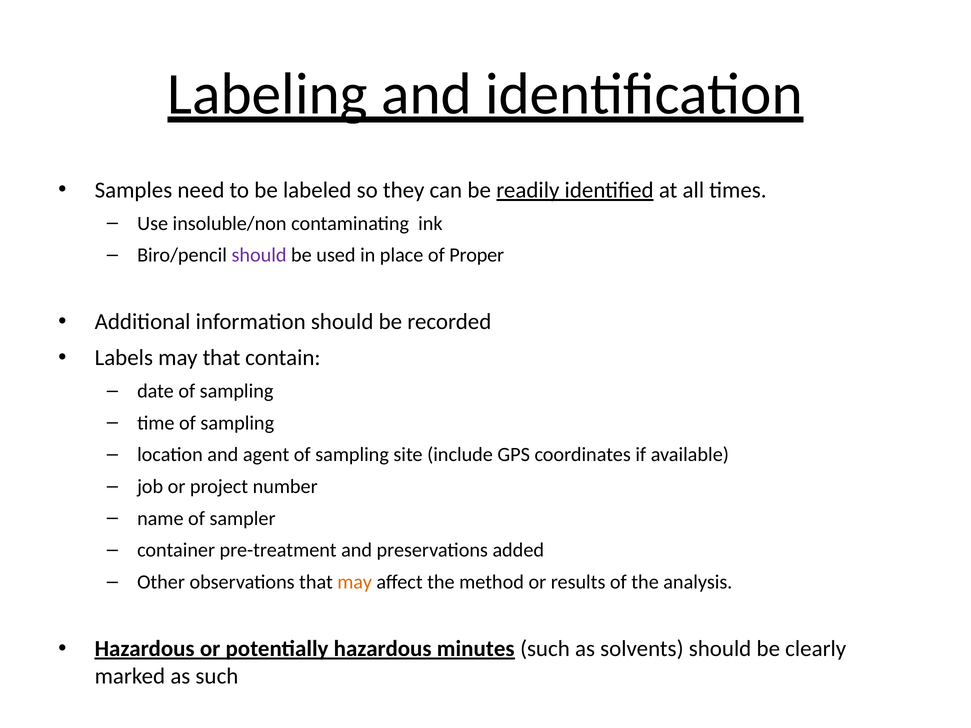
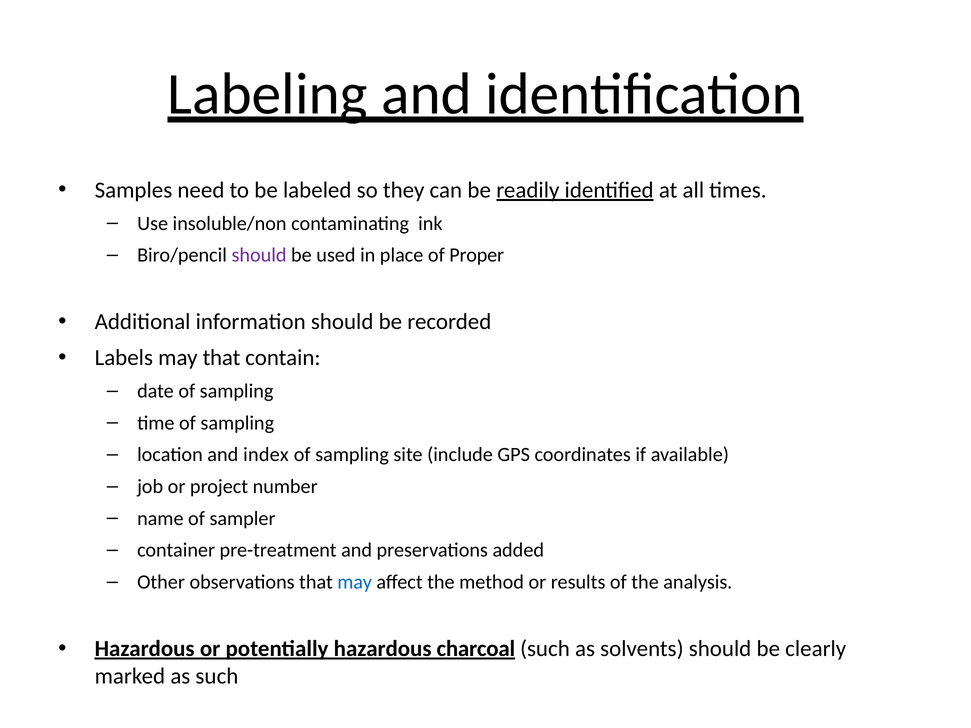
agent: agent -> index (266, 455)
may colour: orange -> blue (355, 582)
minutes: minutes -> charcoal (476, 649)
